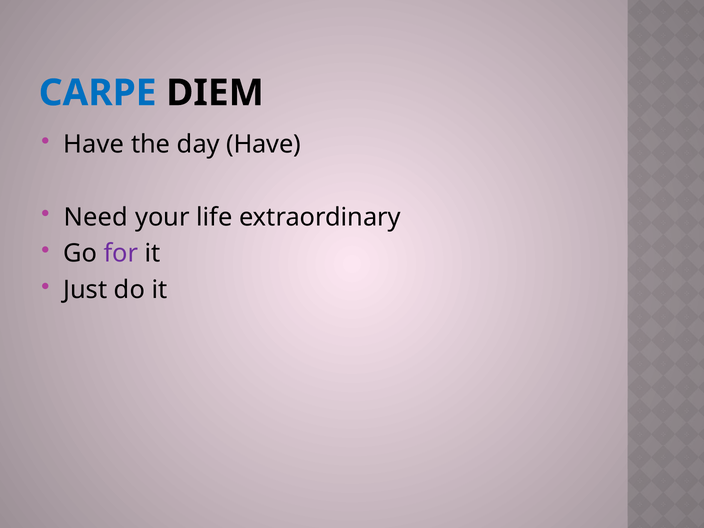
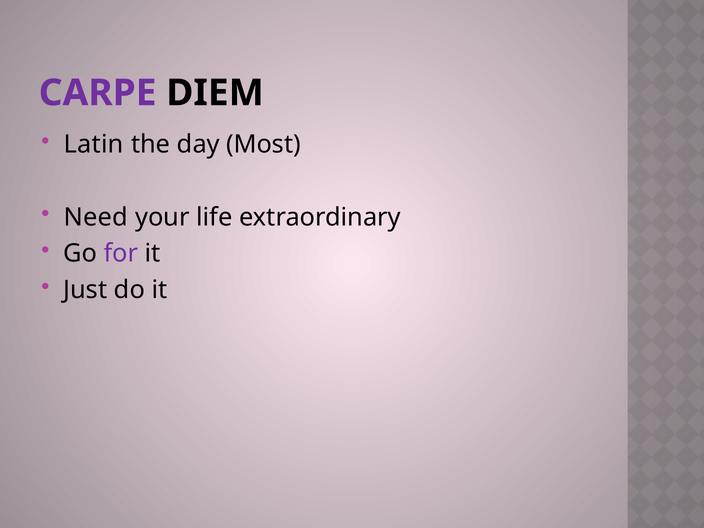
CARPE colour: blue -> purple (98, 93)
Have: Have -> Latin (94, 144)
day Have: Have -> Most (263, 144)
